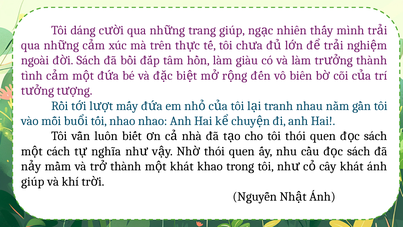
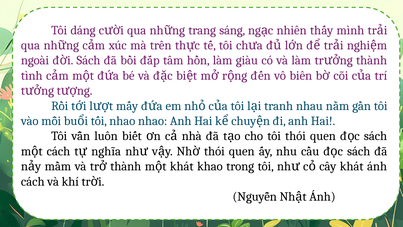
trang giúp: giúp -> sáng (232, 30)
giúp: giúp -> cách (33, 181)
